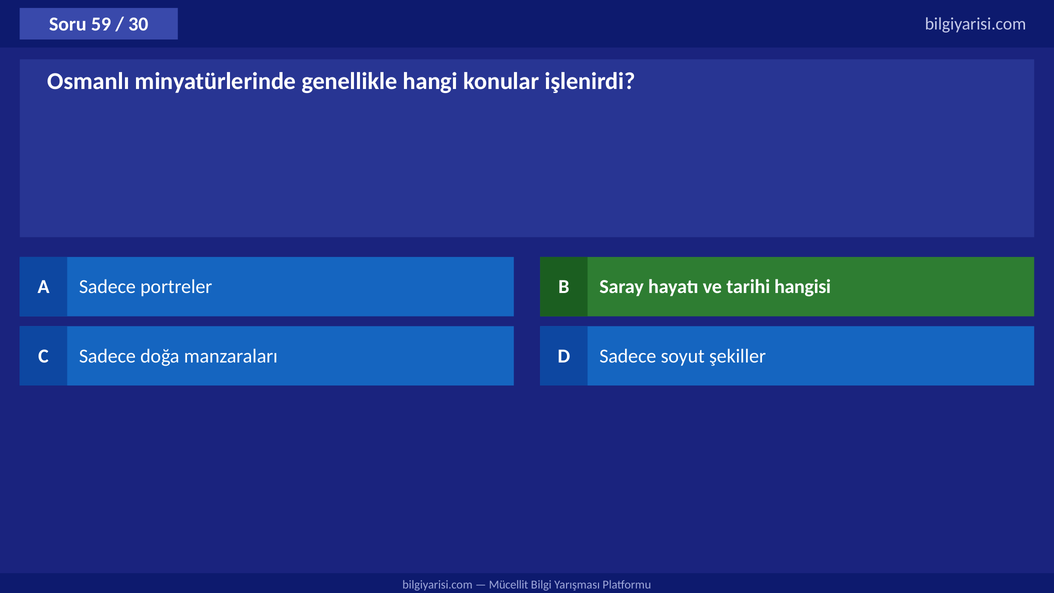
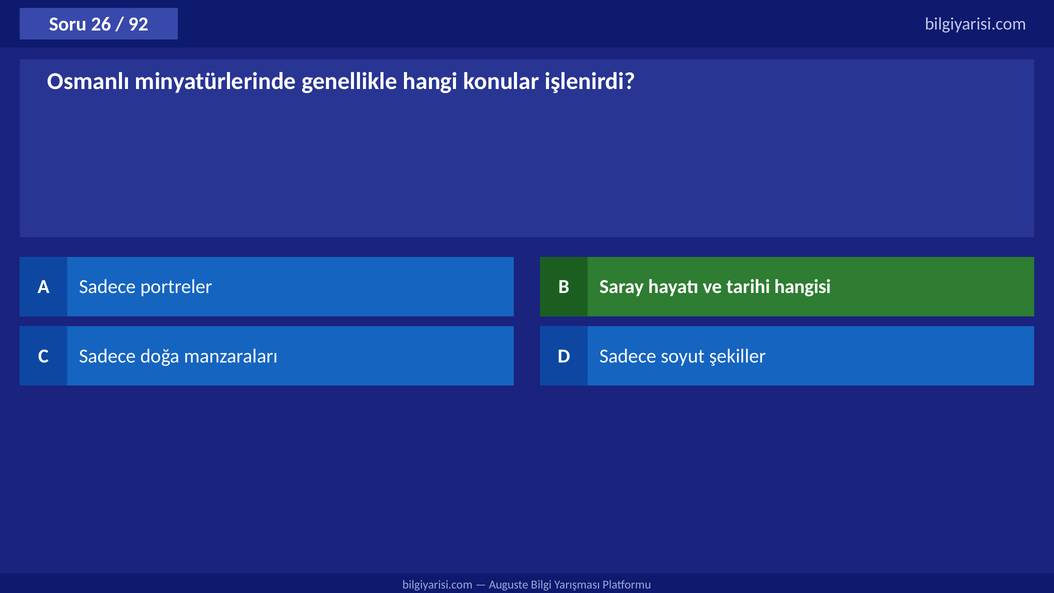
59: 59 -> 26 (101, 24)
30: 30 -> 92 (138, 24)
Mücellit: Mücellit -> Auguste (509, 585)
